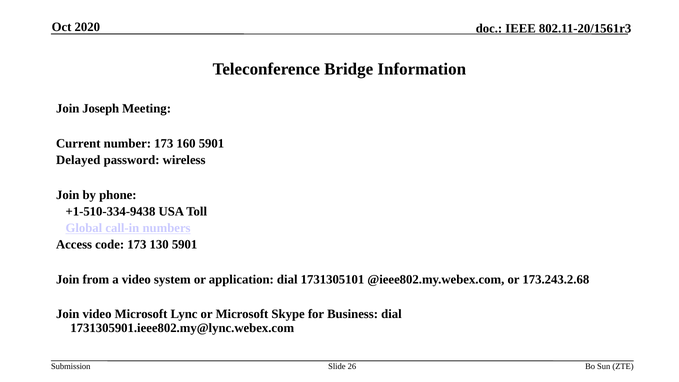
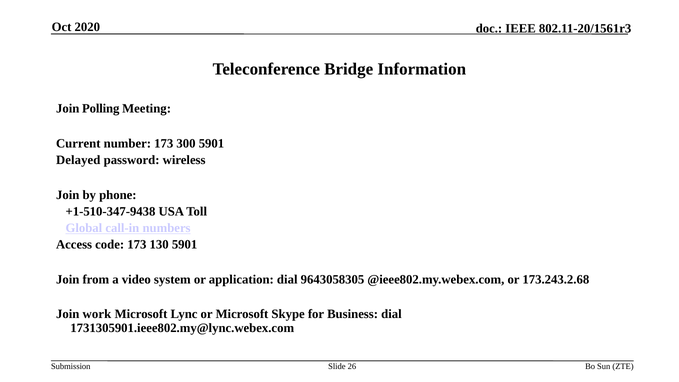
Joseph: Joseph -> Polling (101, 109)
160: 160 -> 300 (186, 143)
+1-510-334-9438: +1-510-334-9438 -> +1-510-347-9438 (111, 211)
1731305101: 1731305101 -> 9643058305 (333, 279)
Join video: video -> work (97, 314)
